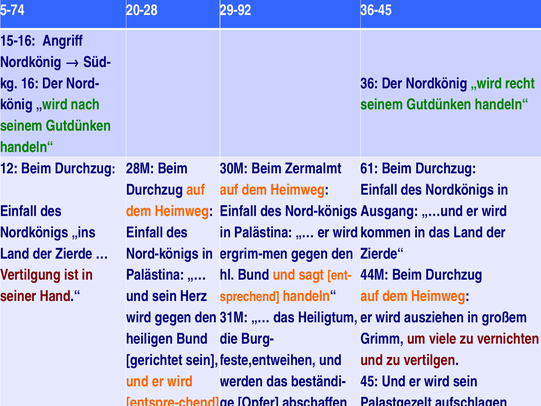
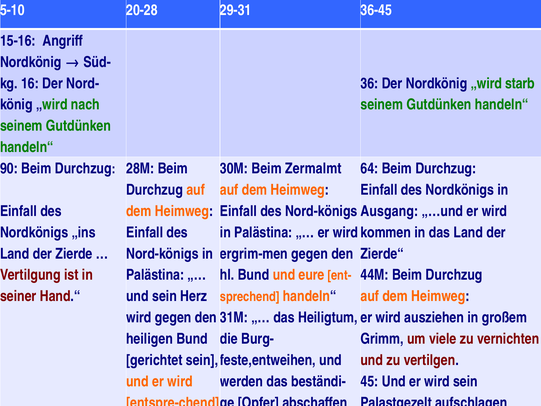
5-74: 5-74 -> 5-10 (12, 10)
29-92: 29-92 -> 29-31 (236, 10)
recht: recht -> starb (520, 83)
12: 12 -> 90 (9, 168)
61: 61 -> 64 (369, 168)
sagt: sagt -> eure (311, 275)
